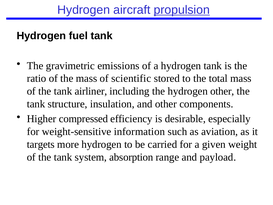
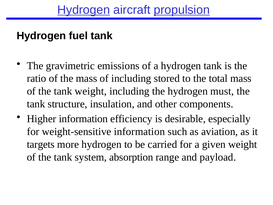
Hydrogen underline: none -> present (84, 10)
of scientific: scientific -> including (131, 78)
tank airliner: airliner -> weight (91, 91)
hydrogen other: other -> must (222, 91)
Higher compressed: compressed -> information (83, 119)
